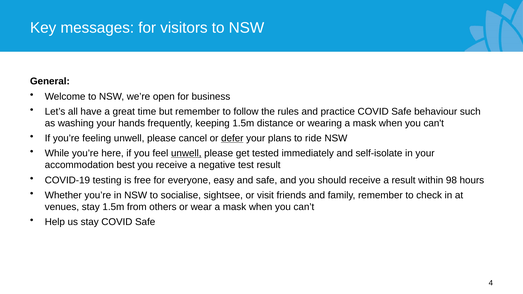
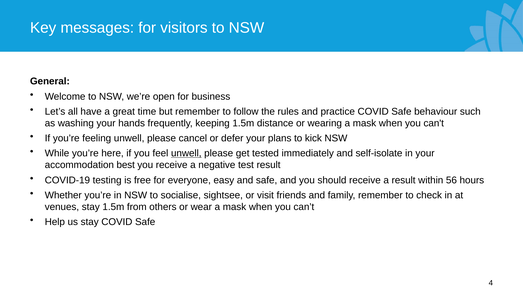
defer underline: present -> none (232, 138)
ride: ride -> kick (313, 138)
98: 98 -> 56 (451, 180)
